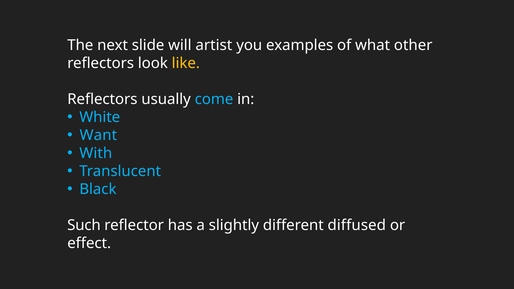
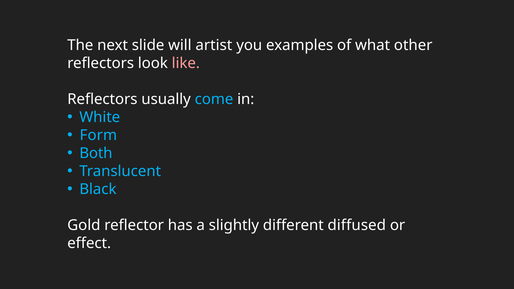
like colour: yellow -> pink (186, 63)
Want: Want -> Form (98, 135)
With: With -> Both (96, 153)
Such: Such -> Gold (84, 225)
